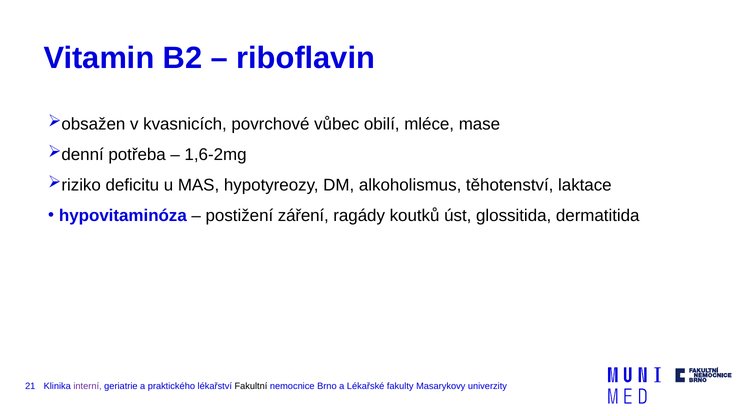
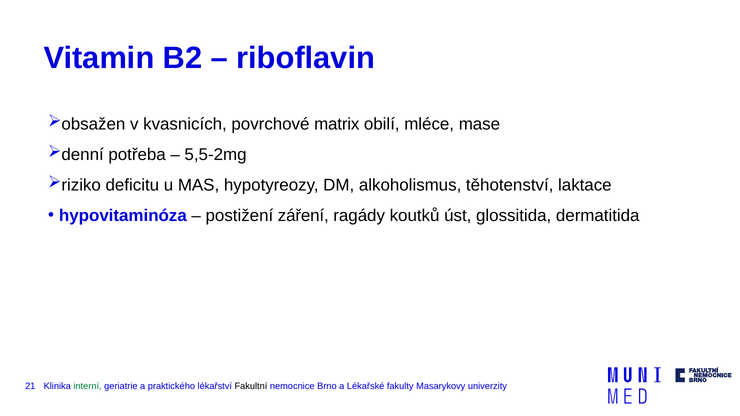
vůbec: vůbec -> matrix (337, 124)
1,6-2mg: 1,6-2mg -> 5,5-2mg (216, 155)
interní colour: purple -> green (88, 386)
